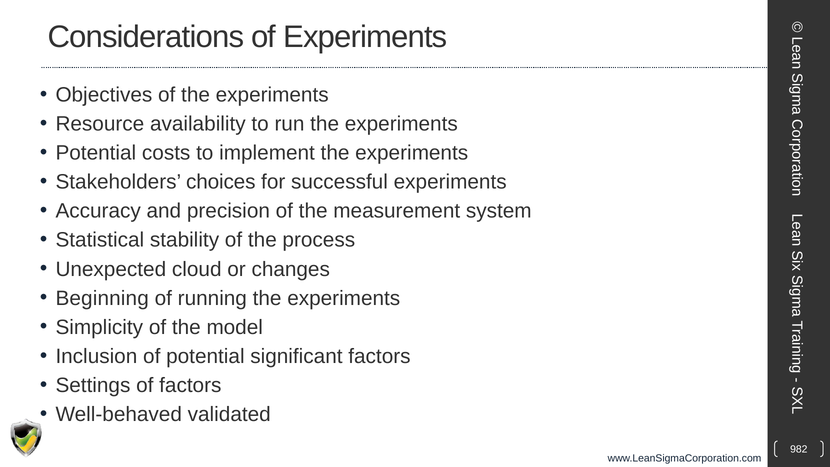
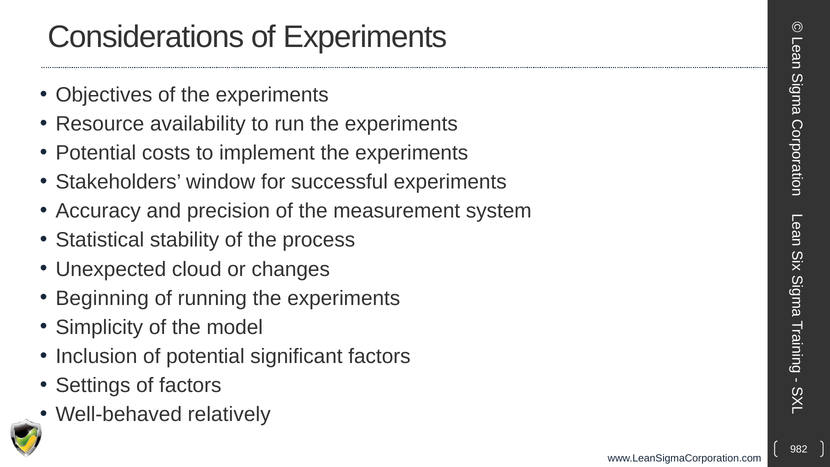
choices: choices -> window (221, 182)
validated: validated -> relatively (229, 414)
